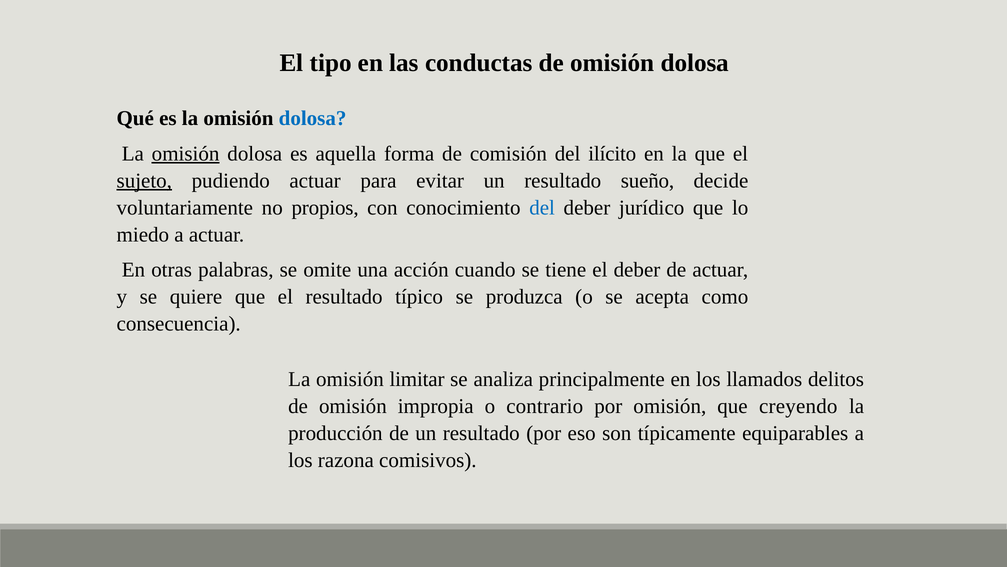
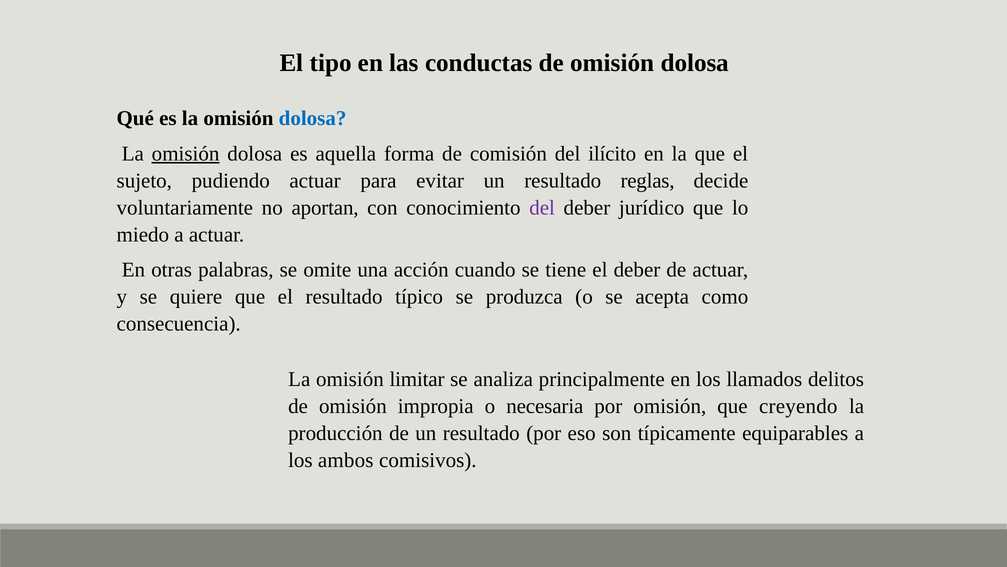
sujeto underline: present -> none (144, 181)
sueño: sueño -> reglas (648, 181)
propios: propios -> aportan (325, 208)
del colour: blue -> purple (542, 208)
contrario: contrario -> necesaria (545, 406)
razona: razona -> ambos (346, 460)
